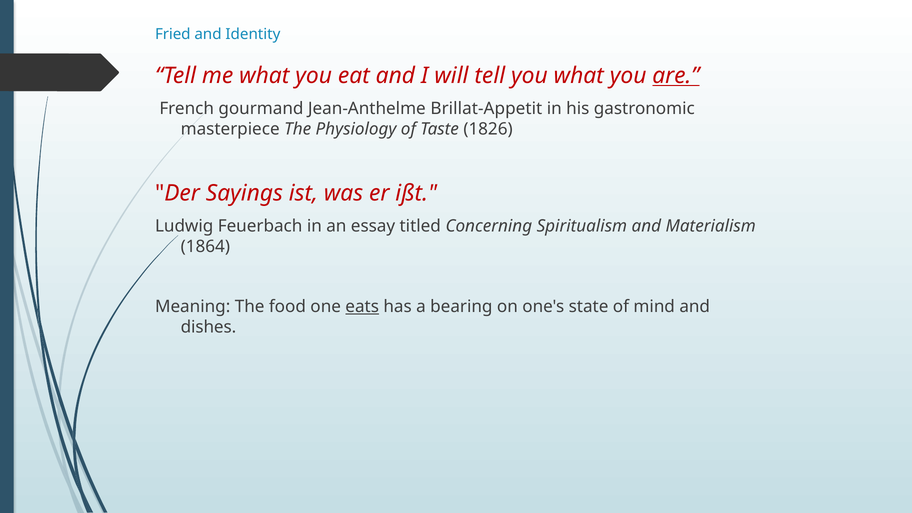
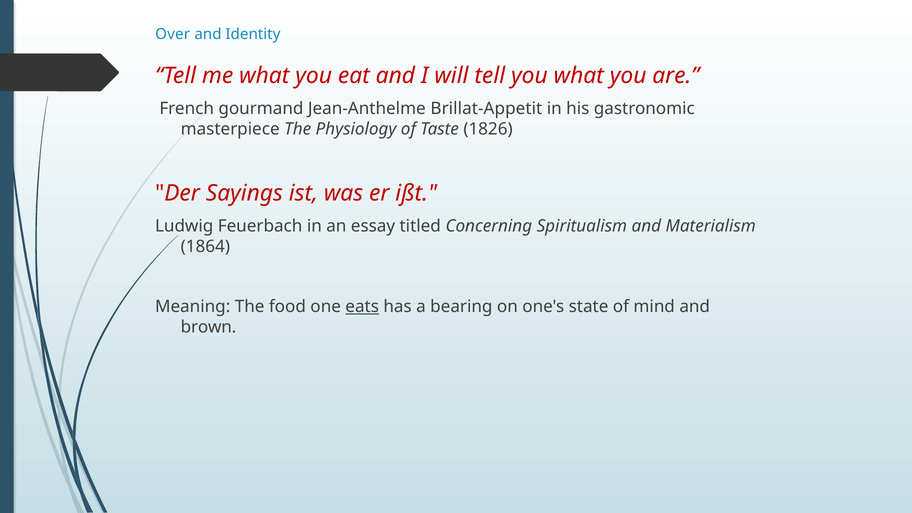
Fried: Fried -> Over (173, 34)
are underline: present -> none (676, 76)
dishes: dishes -> brown (208, 327)
